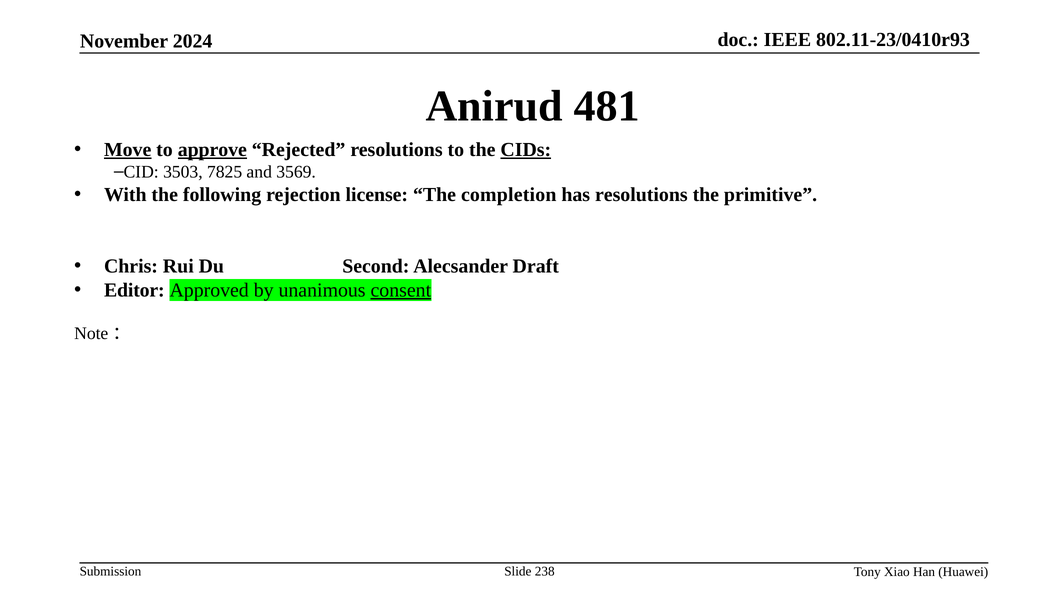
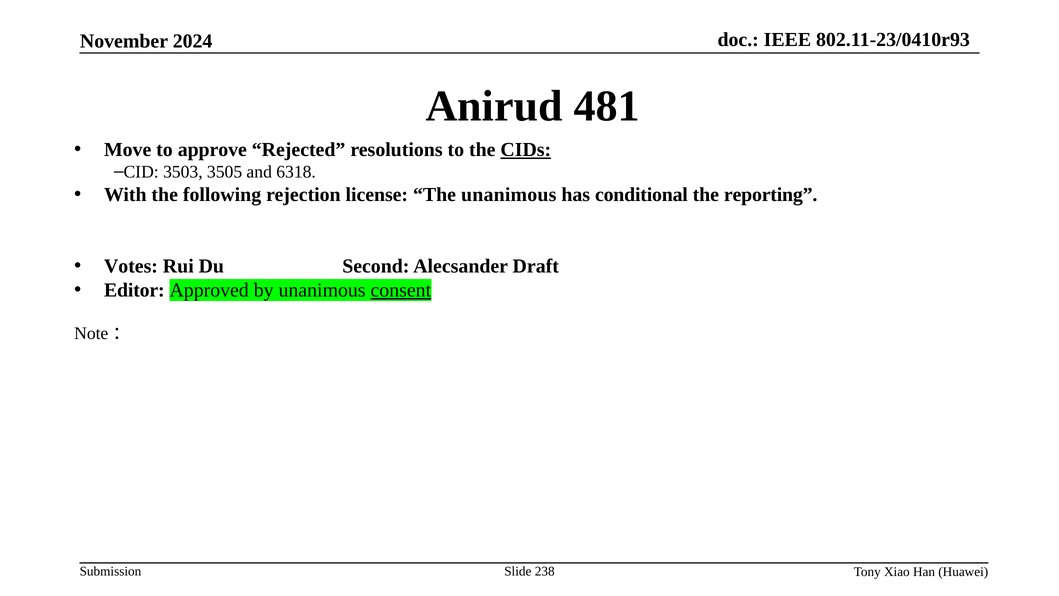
Move underline: present -> none (128, 150)
approve underline: present -> none (212, 150)
7825: 7825 -> 3505 (225, 172)
3569: 3569 -> 6318 (296, 172)
The completion: completion -> unanimous (509, 195)
has resolutions: resolutions -> conditional (641, 195)
primitive: primitive -> reporting (771, 195)
Chris: Chris -> Votes (131, 266)
